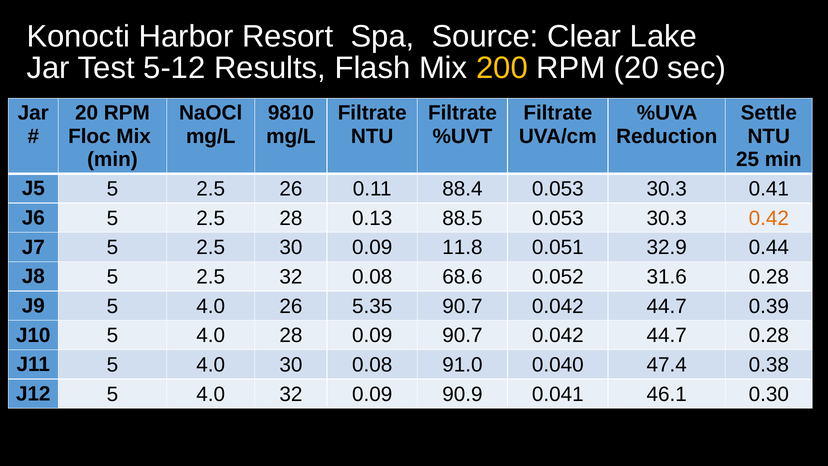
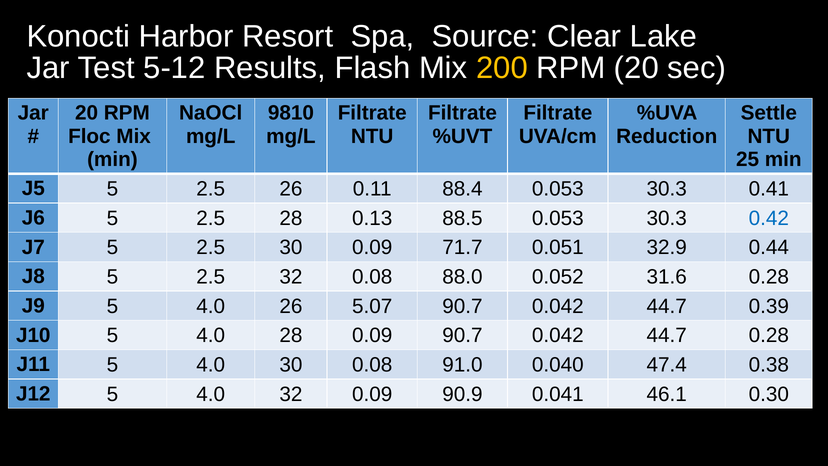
0.42 colour: orange -> blue (769, 218)
11.8: 11.8 -> 71.7 (462, 247)
68.6: 68.6 -> 88.0 (462, 277)
5.35: 5.35 -> 5.07 (372, 306)
